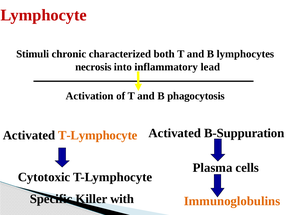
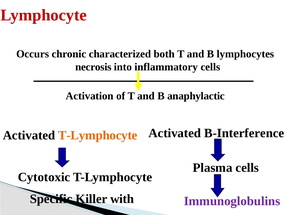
Stimuli: Stimuli -> Occurs (33, 54)
inflammatory lead: lead -> cells (210, 67)
phagocytosis: phagocytosis -> anaphylactic (196, 96)
B-Suppuration: B-Suppuration -> B-Interference (244, 133)
Immunoglobulins colour: orange -> purple (232, 201)
